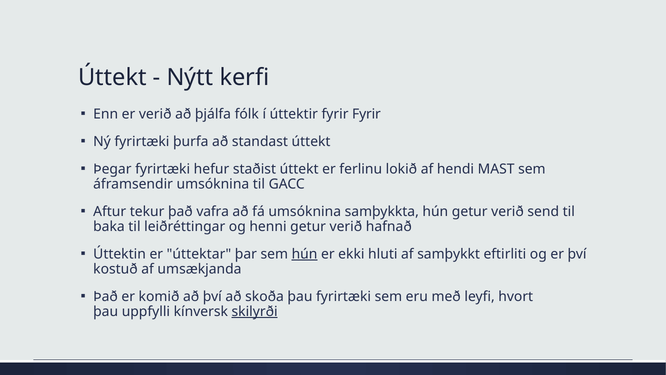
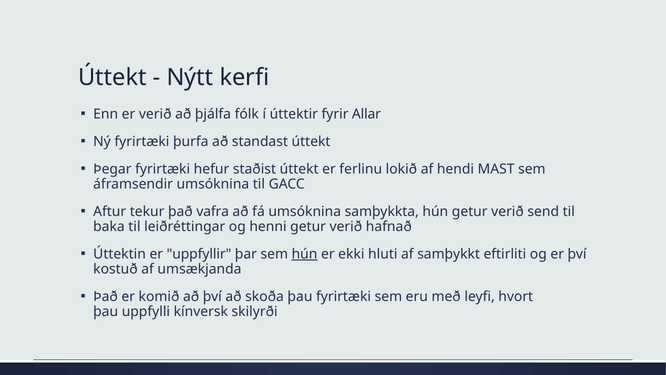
fyrir Fyrir: Fyrir -> Allar (366, 114)
úttektar: úttektar -> uppfyllir (199, 254)
skilyrði underline: present -> none (255, 311)
